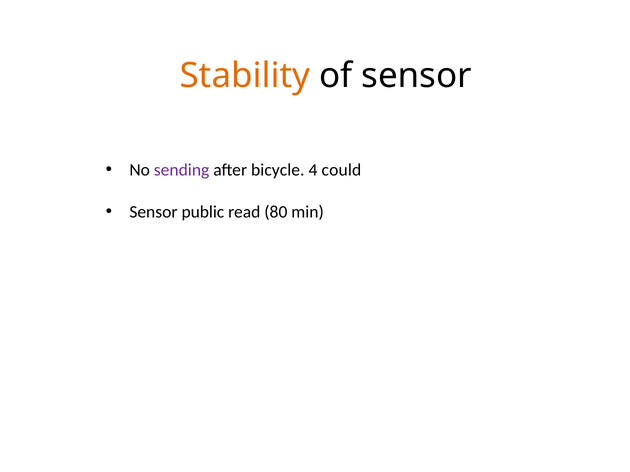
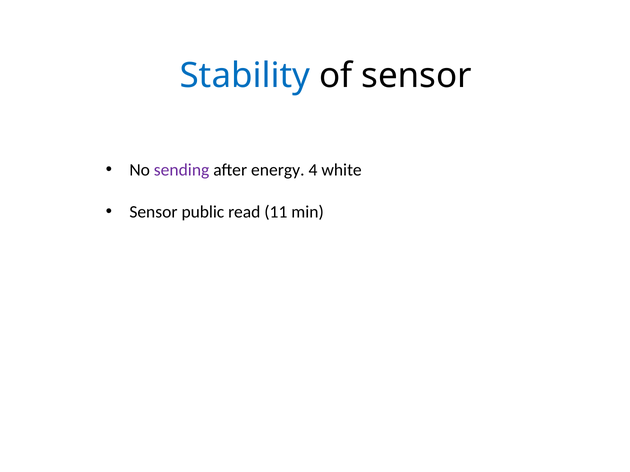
Stability colour: orange -> blue (245, 76)
bicycle: bicycle -> energy (278, 170)
could: could -> white (342, 170)
80: 80 -> 11 (276, 212)
